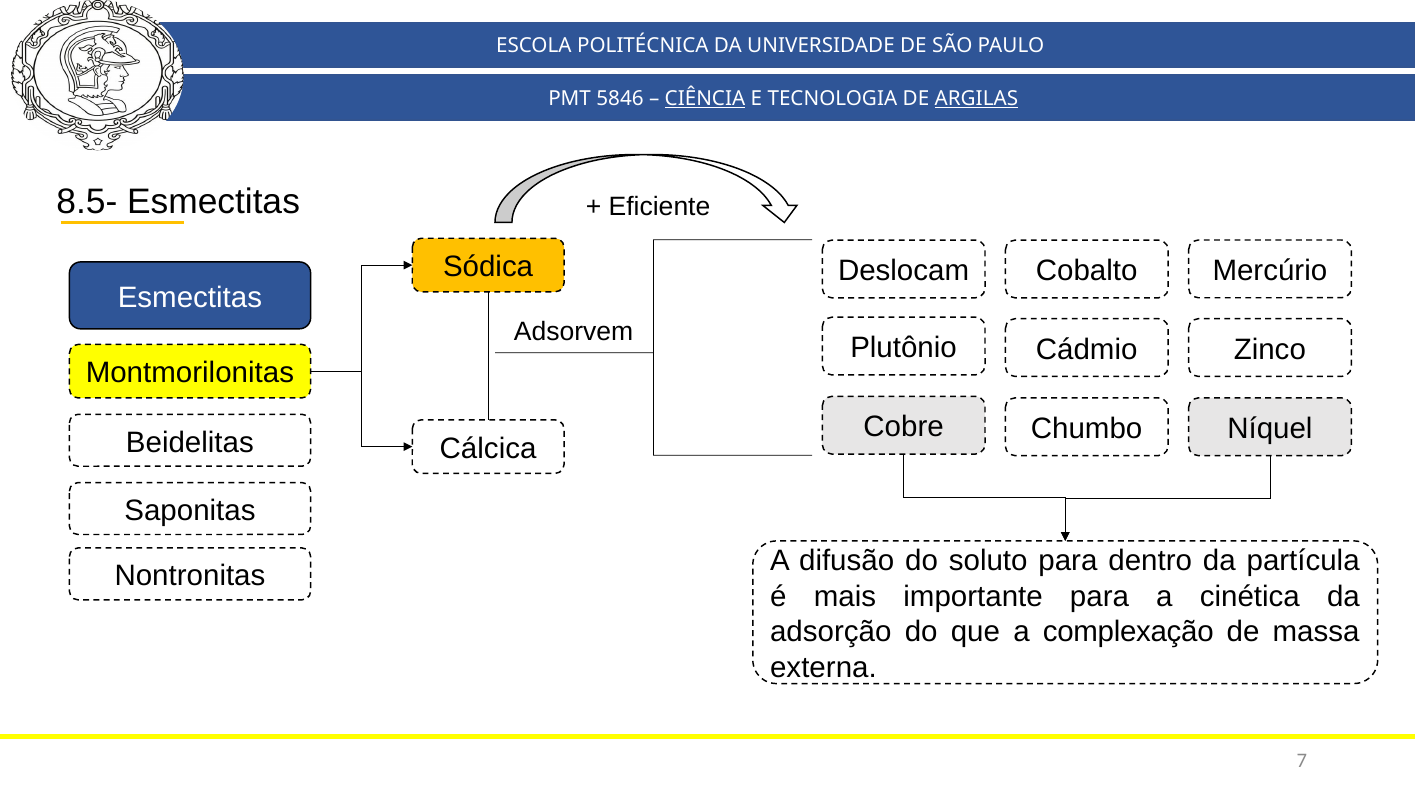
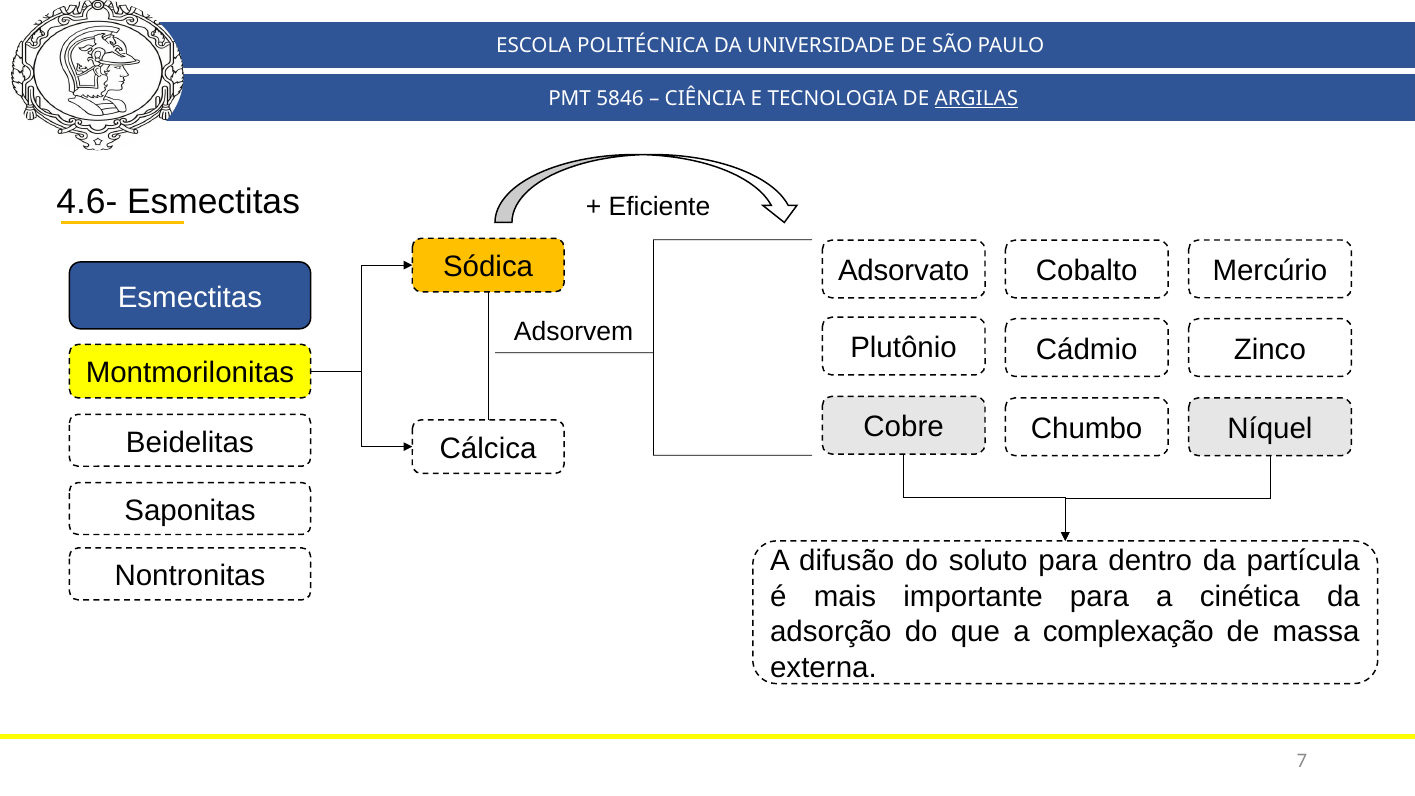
CIÊNCIA underline: present -> none (705, 99)
8.5-: 8.5- -> 4.6- (87, 202)
Deslocam: Deslocam -> Adsorvato (904, 271)
